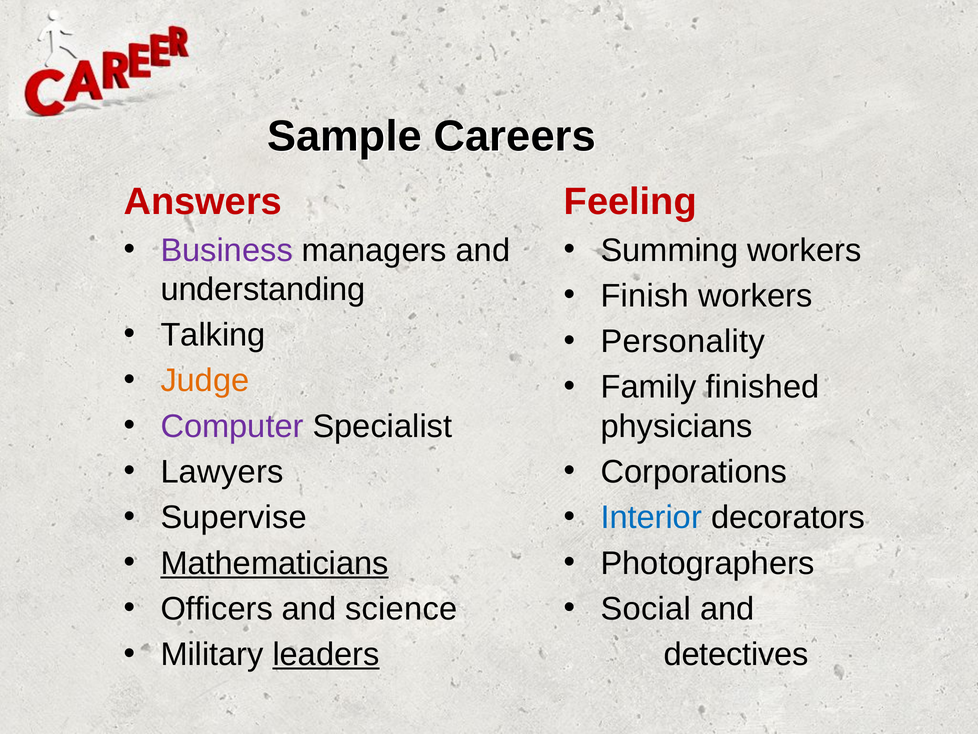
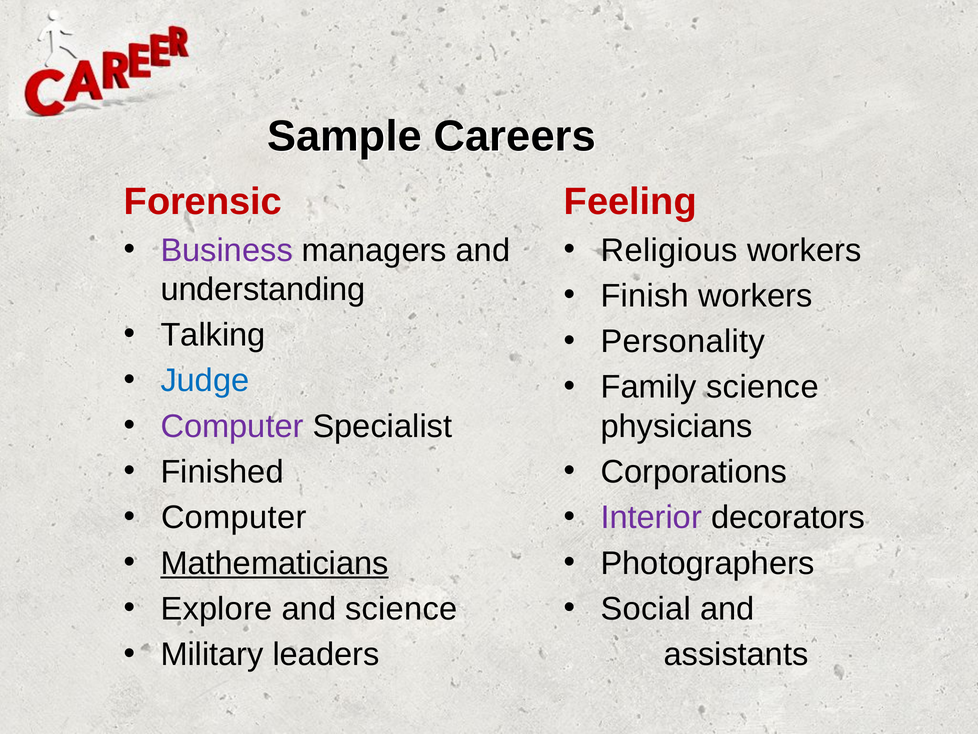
Answers: Answers -> Forensic (203, 202)
Summing: Summing -> Religious (669, 250)
Judge colour: orange -> blue (205, 380)
Family finished: finished -> science (762, 387)
Lawyers: Lawyers -> Finished (222, 472)
Supervise: Supervise -> Computer (234, 517)
Interior colour: blue -> purple (651, 517)
Officers: Officers -> Explore (217, 609)
leaders underline: present -> none (326, 654)
detectives: detectives -> assistants (736, 654)
